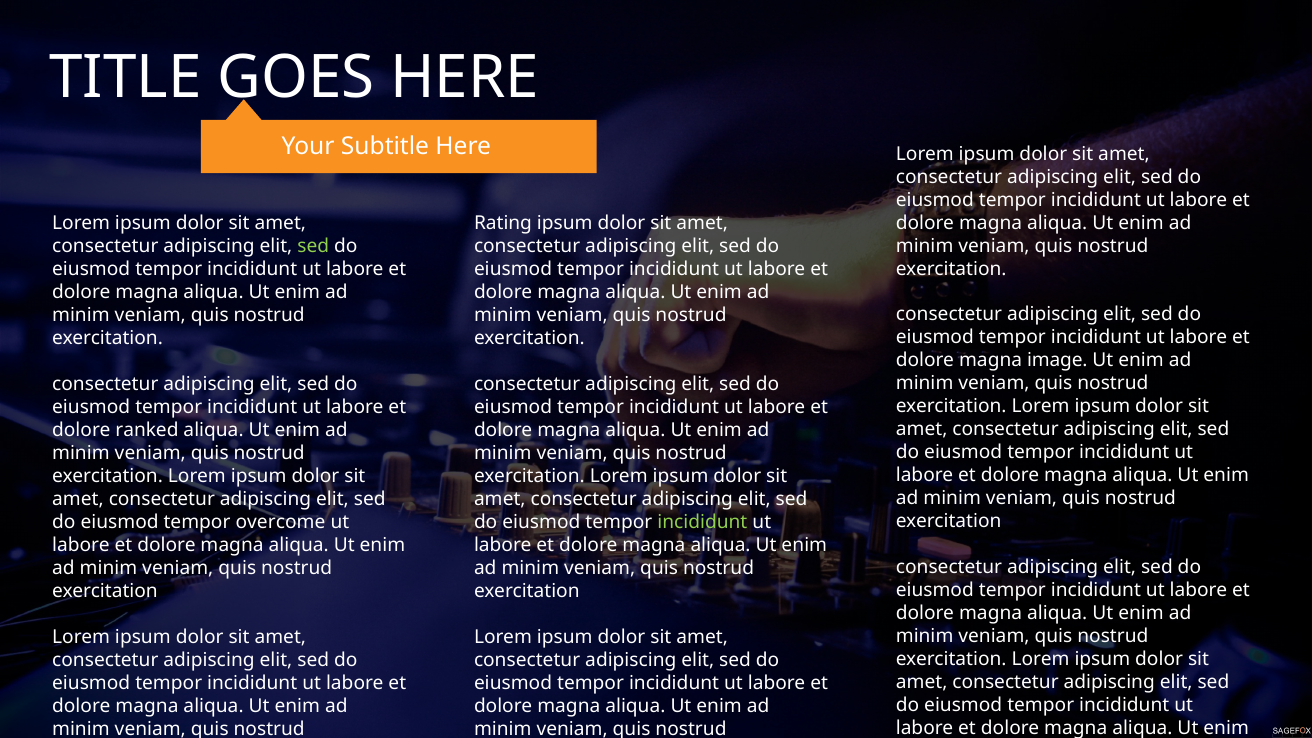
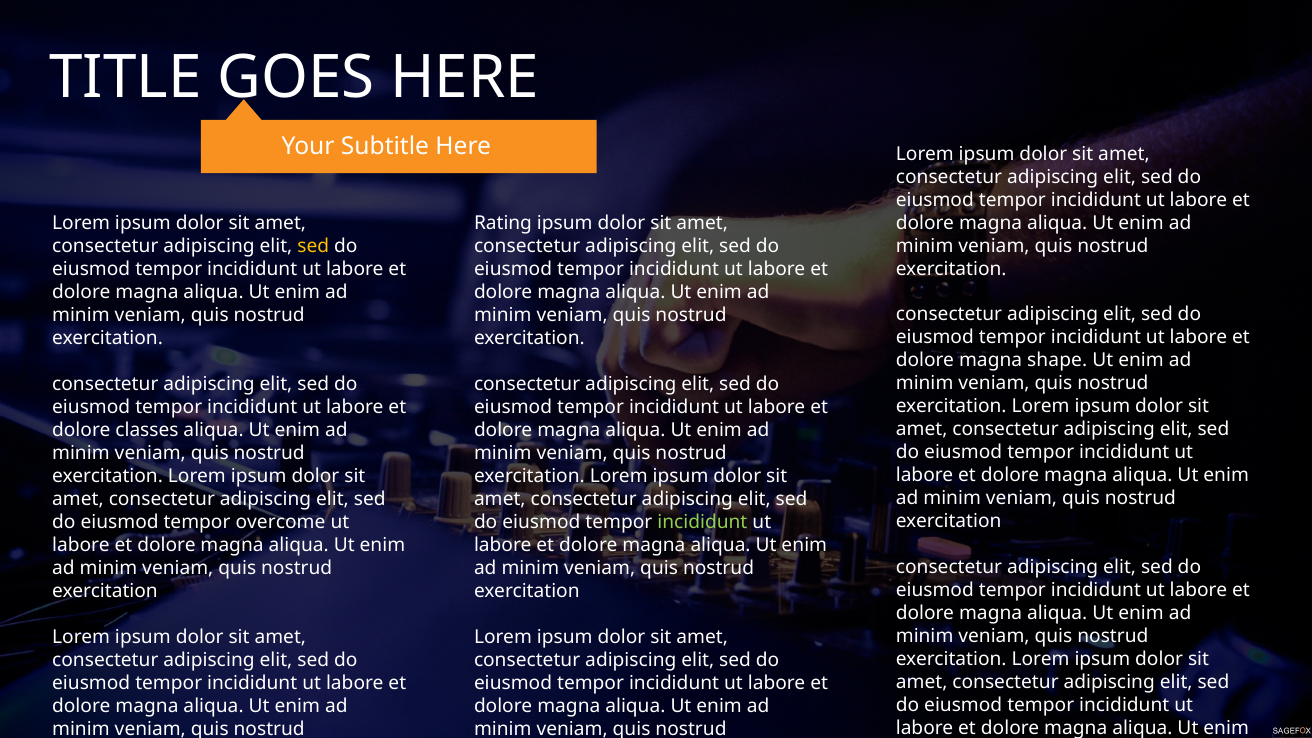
sed colour: light green -> yellow (313, 246)
image: image -> shape (1057, 361)
ranked: ranked -> classes (147, 430)
